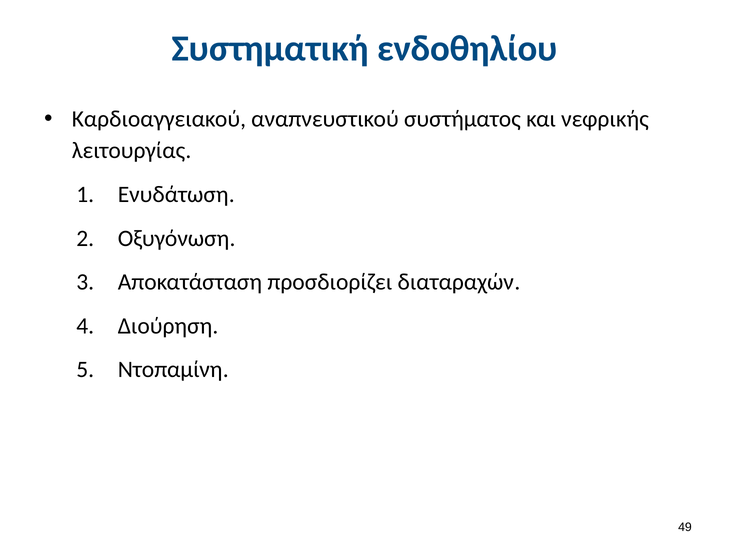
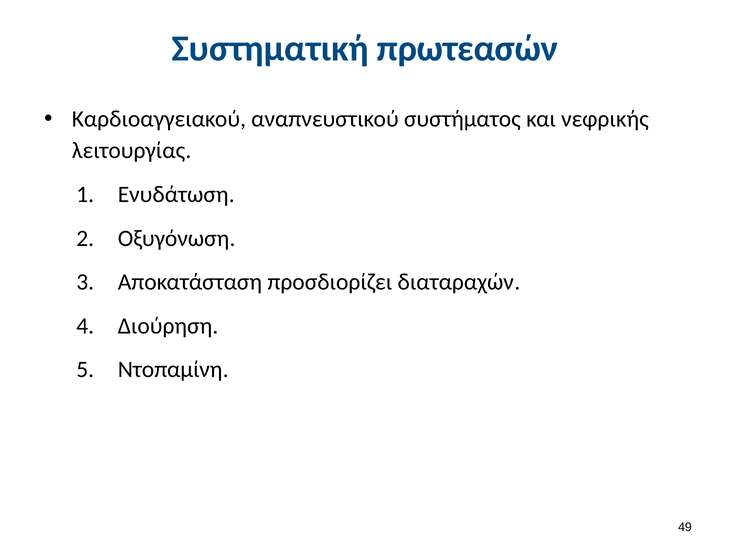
ενδοθηλίου: ενδοθηλίου -> πρωτεασών (467, 49)
